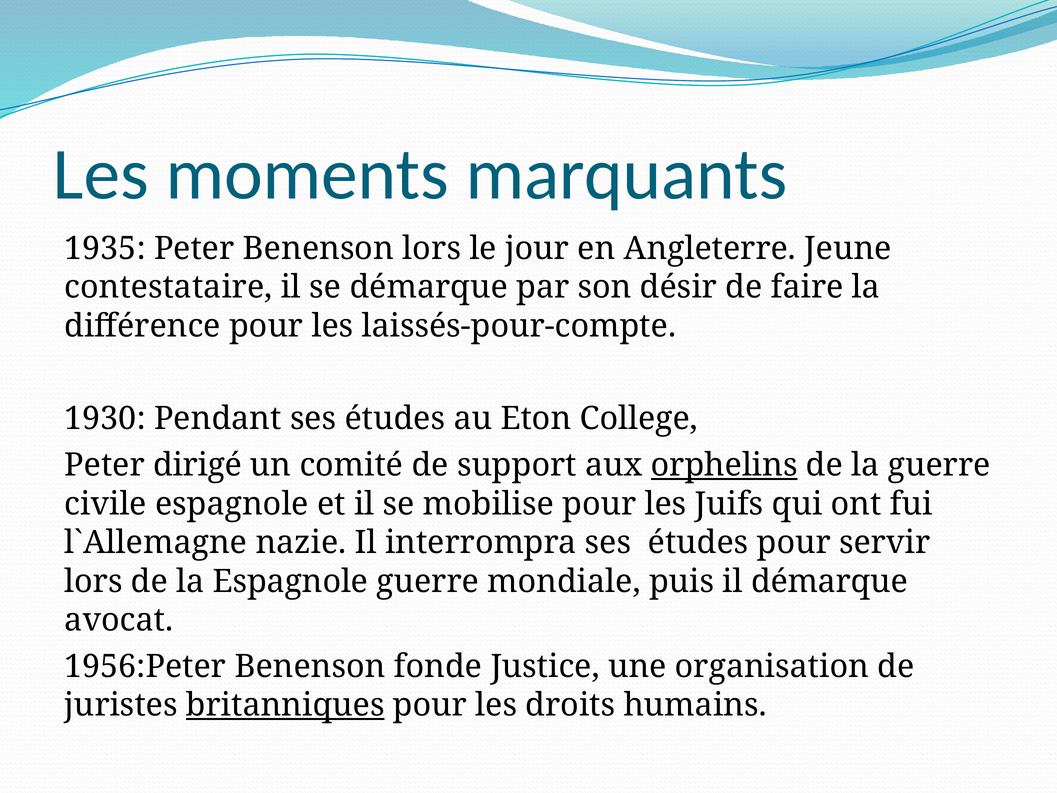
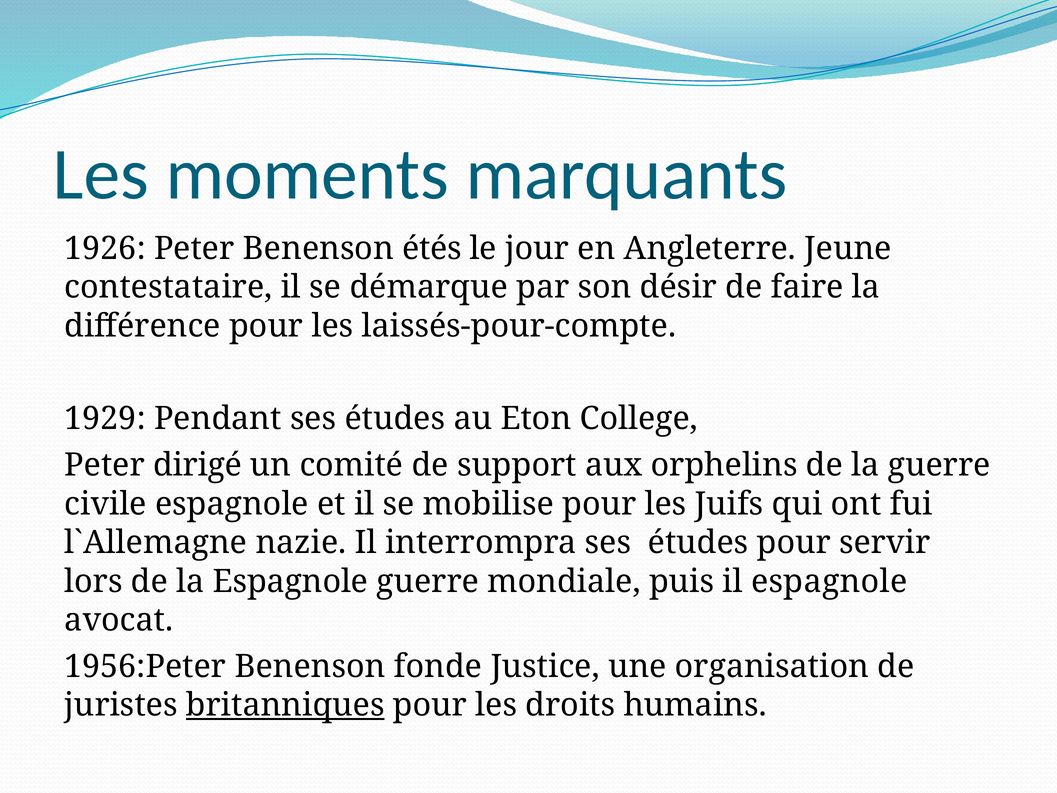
1935: 1935 -> 1926 (105, 248)
Benenson lors: lors -> étés (432, 248)
1930: 1930 -> 1929 (105, 419)
orphelins underline: present -> none (724, 465)
il démarque: démarque -> espagnole (829, 581)
